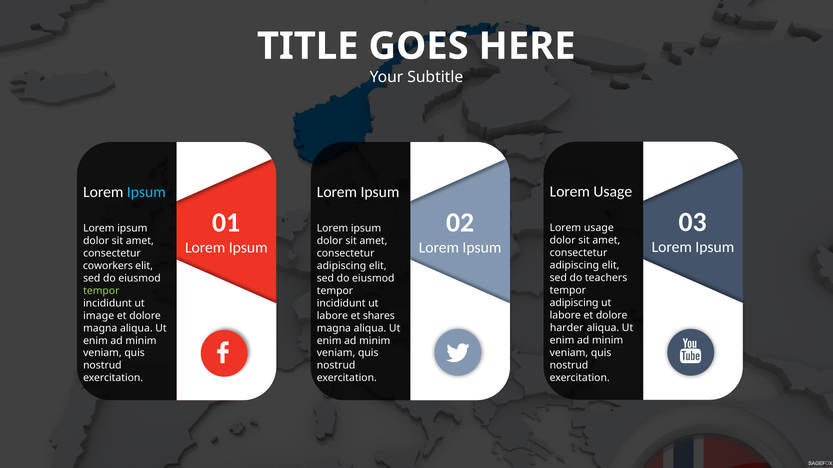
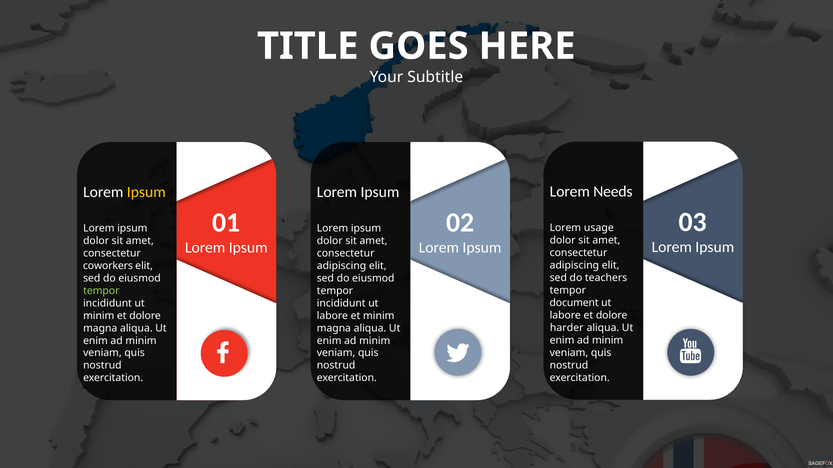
Usage: Usage -> Needs (613, 192)
Ipsum colour: light blue -> yellow (146, 192)
adipiscing: adipiscing -> document (574, 303)
image: image -> minim (99, 316)
et shares: shares -> minim (379, 316)
